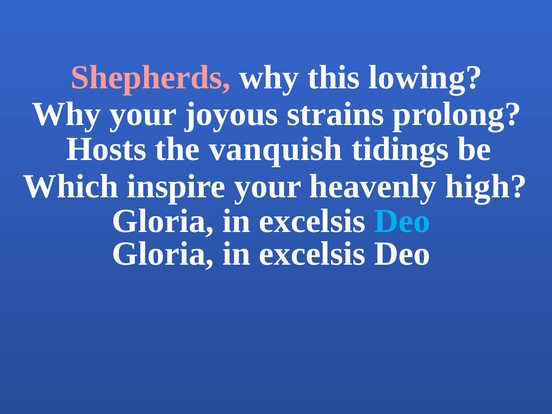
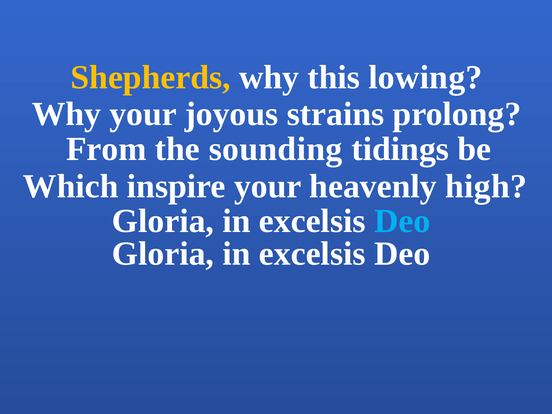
Shepherds colour: pink -> yellow (151, 77)
Hosts: Hosts -> From (106, 149)
vanquish: vanquish -> sounding (276, 149)
